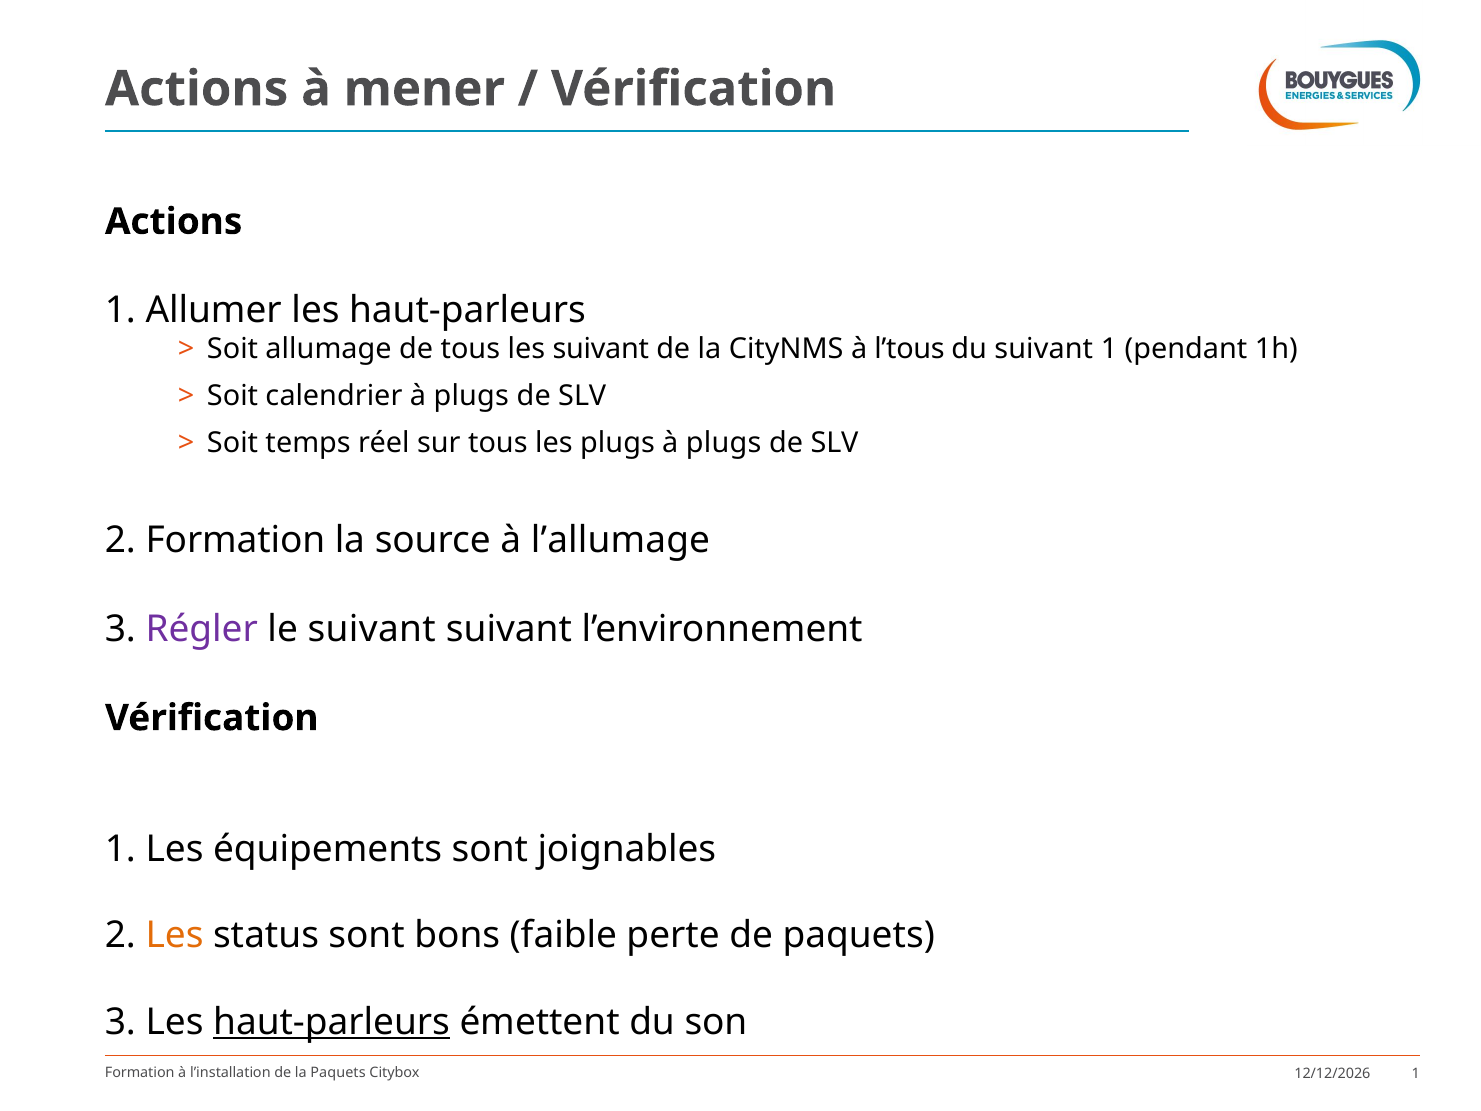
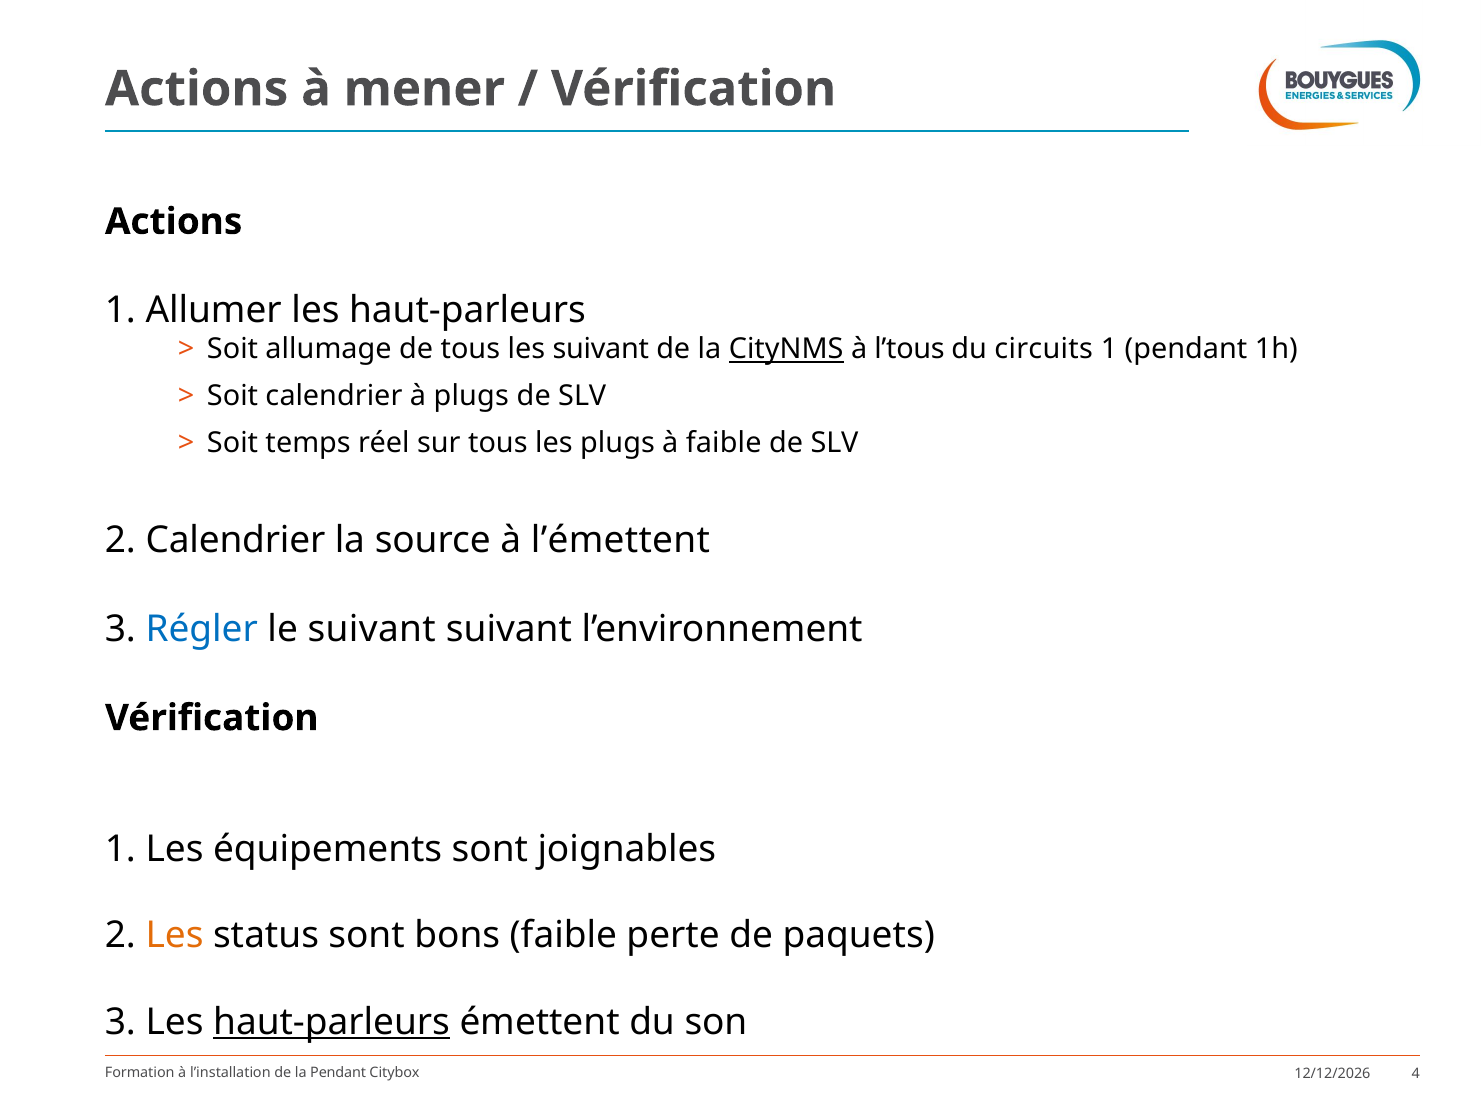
CityNMS underline: none -> present (786, 349)
du suivant: suivant -> circuits (1044, 349)
plugs à plugs: plugs -> faible (724, 443)
2 Formation: Formation -> Calendrier (235, 540)
l’allumage: l’allumage -> l’émettent (620, 540)
Régler colour: purple -> blue (202, 629)
la Paquets: Paquets -> Pendant (338, 1073)
Citybox 1: 1 -> 4 (1416, 1073)
